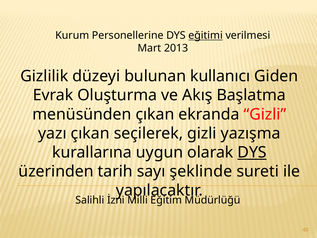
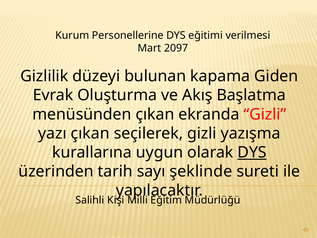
eğitimi underline: present -> none (206, 35)
2013: 2013 -> 2097 (176, 48)
kullanıcı: kullanıcı -> kapama (220, 76)
İzni: İzni -> Kişi (116, 200)
